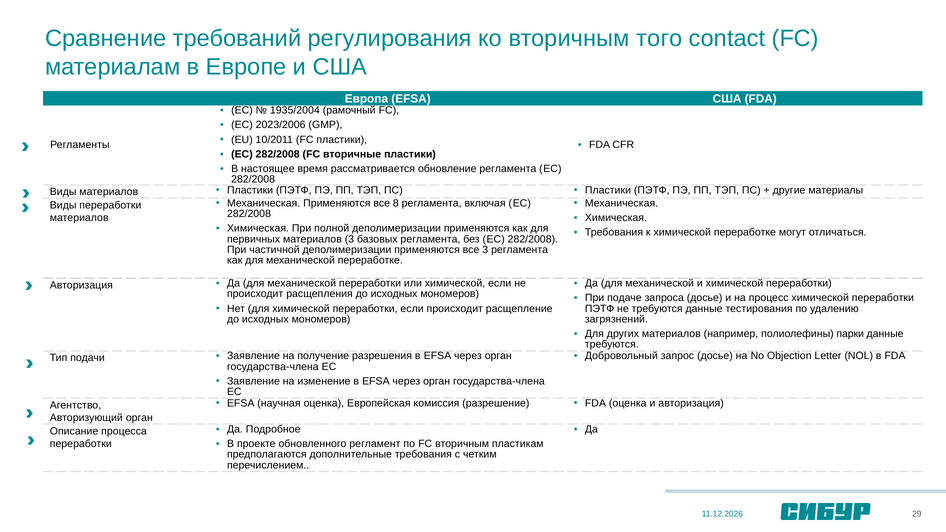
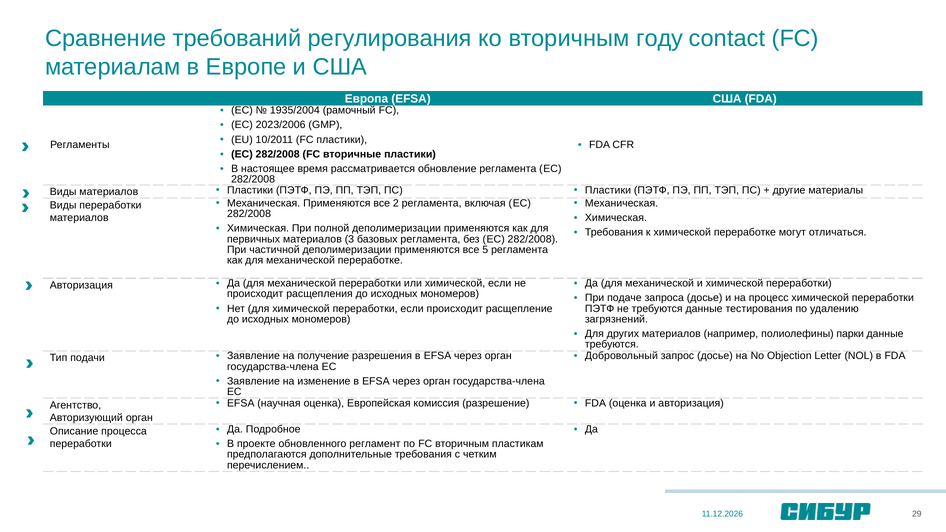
того: того -> году (660, 39)
8: 8 -> 2 (396, 203)
все 3: 3 -> 5 (485, 250)
